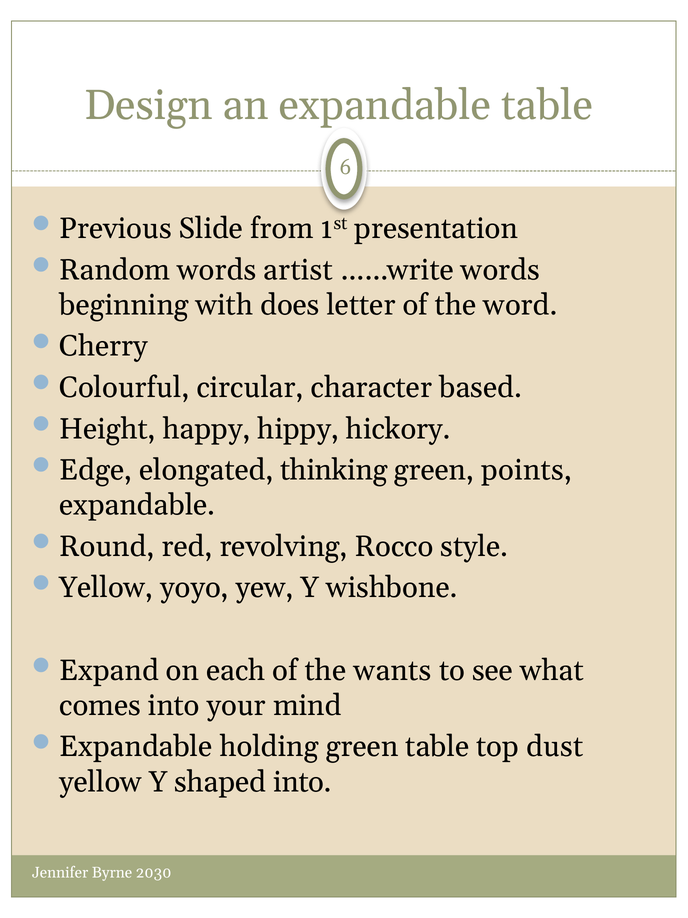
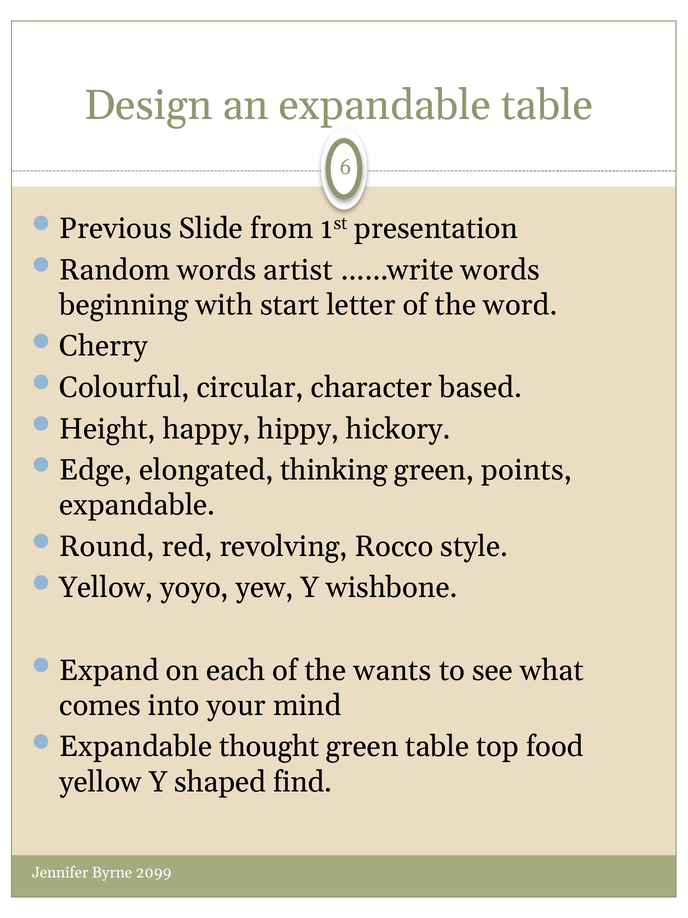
does: does -> start (290, 305)
holding: holding -> thought (269, 746)
dust: dust -> food (555, 746)
shaped into: into -> find (303, 781)
2030: 2030 -> 2099 (154, 872)
